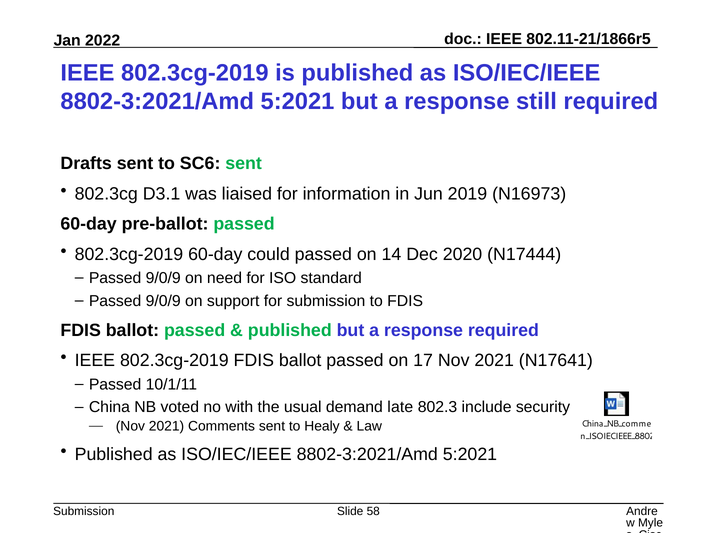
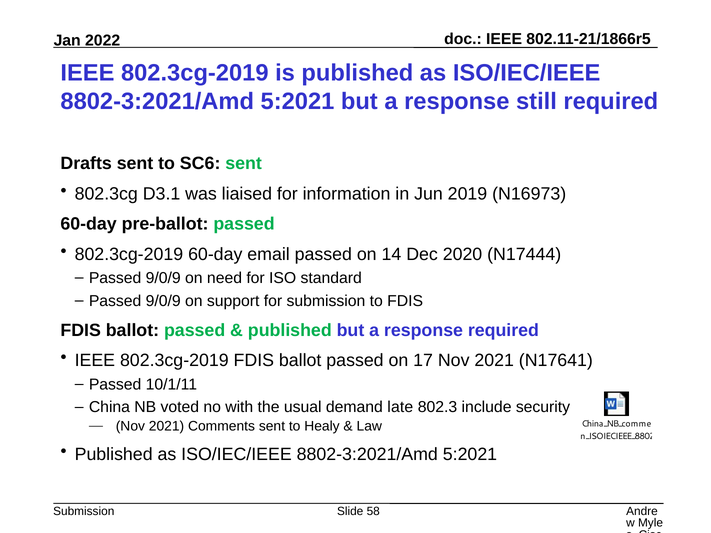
could: could -> email (269, 254)
